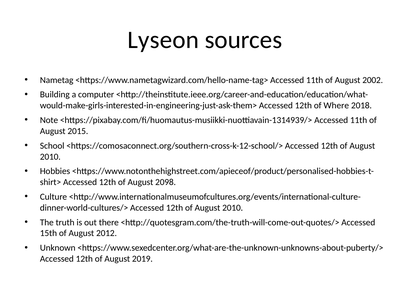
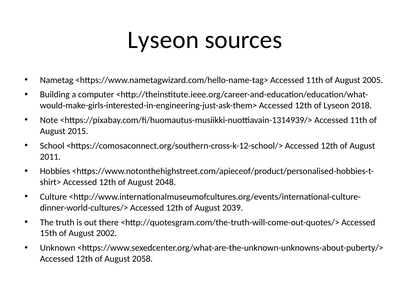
2002: 2002 -> 2005 (373, 80)
of Where: Where -> Lyseon (336, 105)
2010: 2010 -> 2011 (50, 156)
2098: 2098 -> 2048 (166, 182)
2010: 2010 -> 2039 (233, 207)
2012: 2012 -> 2002 (107, 233)
2019: 2019 -> 2058 (142, 258)
